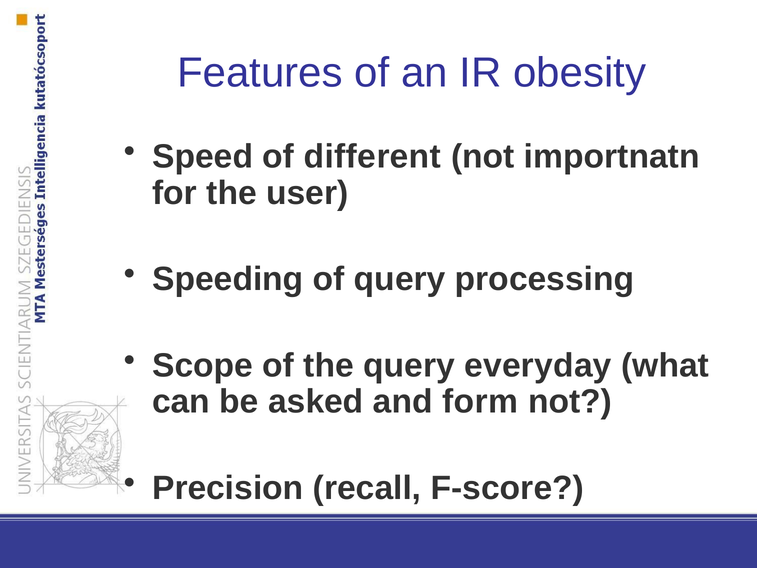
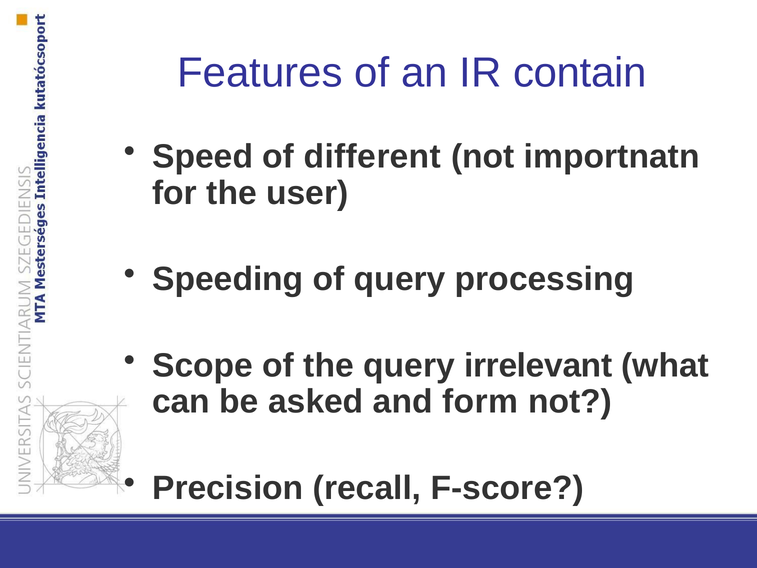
obesity: obesity -> contain (580, 73)
everyday: everyday -> irrelevant (538, 365)
